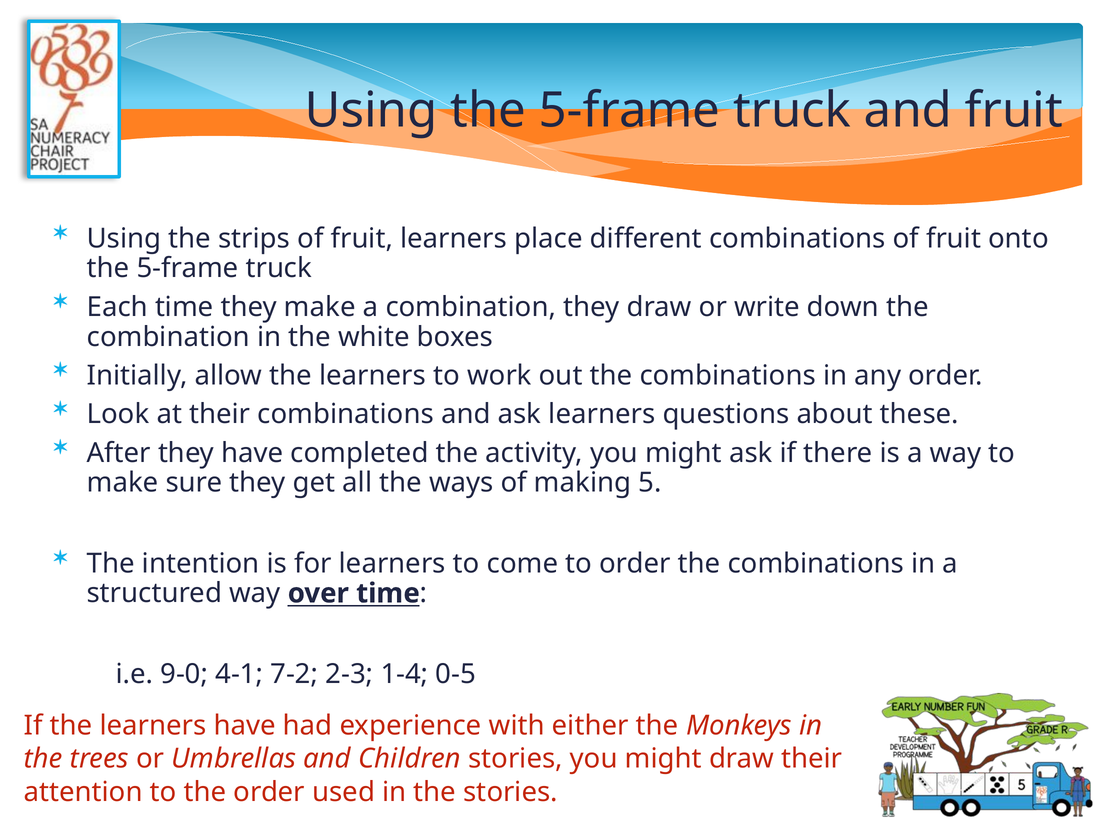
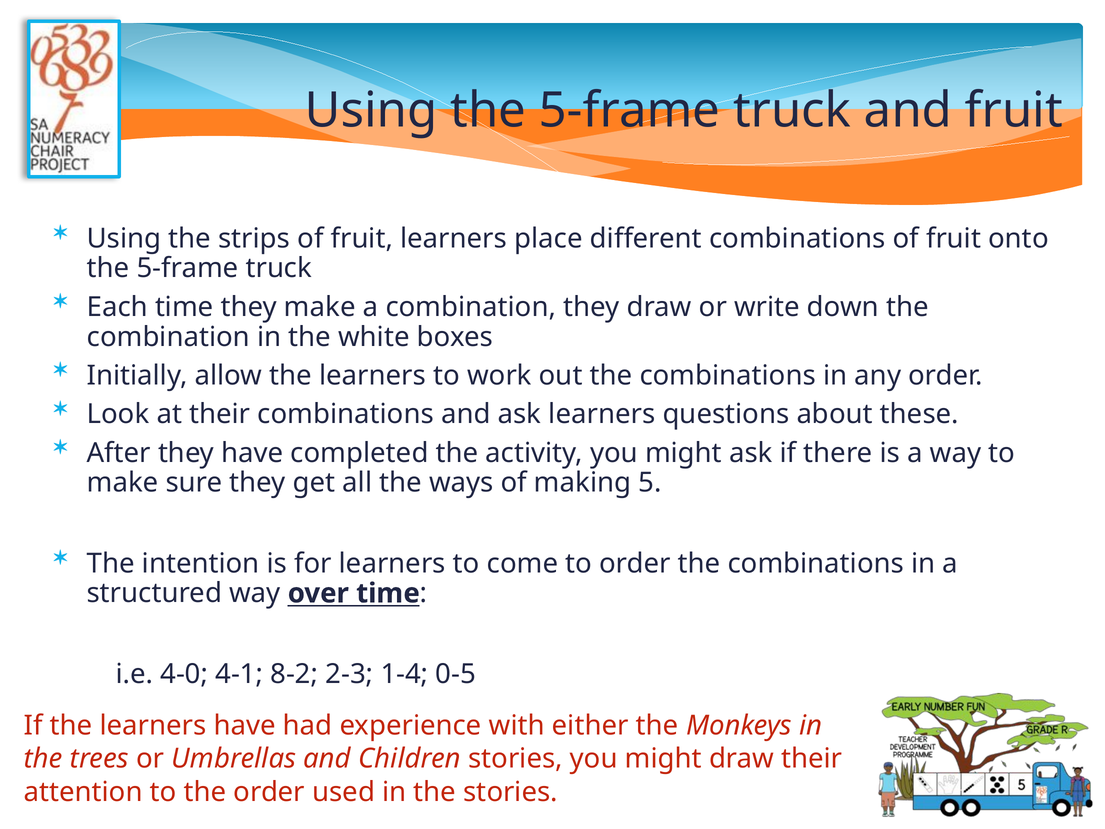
9-0: 9-0 -> 4-0 (184, 674)
7-2: 7-2 -> 8-2 (294, 674)
